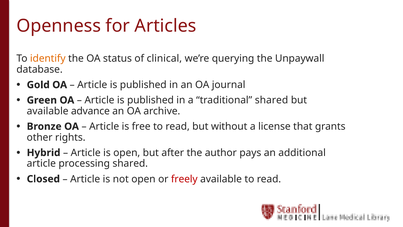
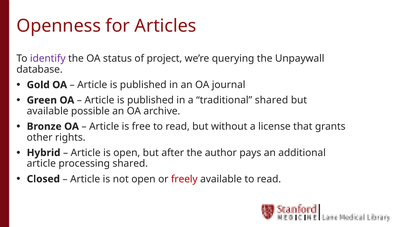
identify colour: orange -> purple (48, 59)
clinical: clinical -> project (164, 59)
advance: advance -> possible (90, 111)
